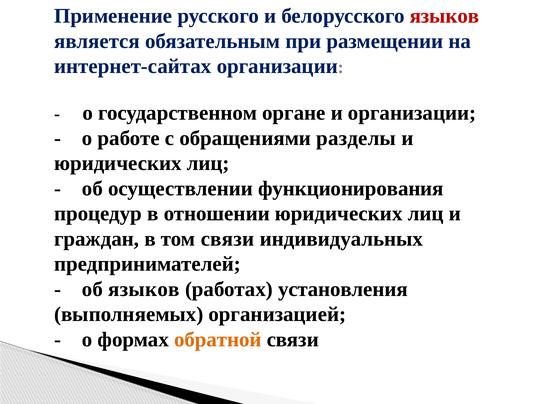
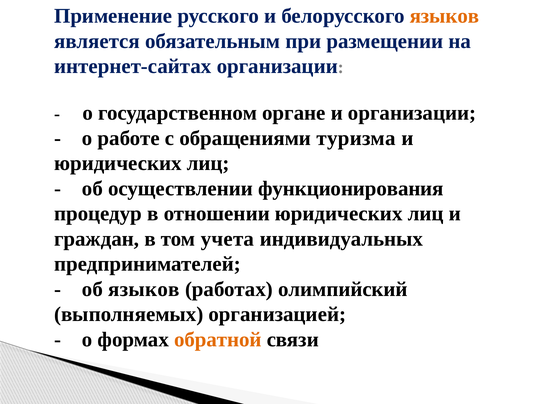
языков colour: red -> orange (444, 16)
разделы: разделы -> туризма (356, 138)
том связи: связи -> учета (227, 239)
установления: установления -> олимпийский (343, 289)
